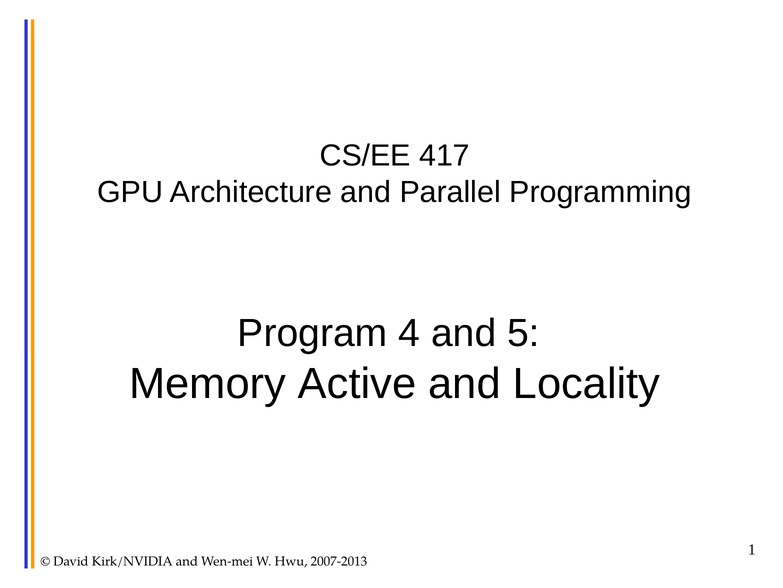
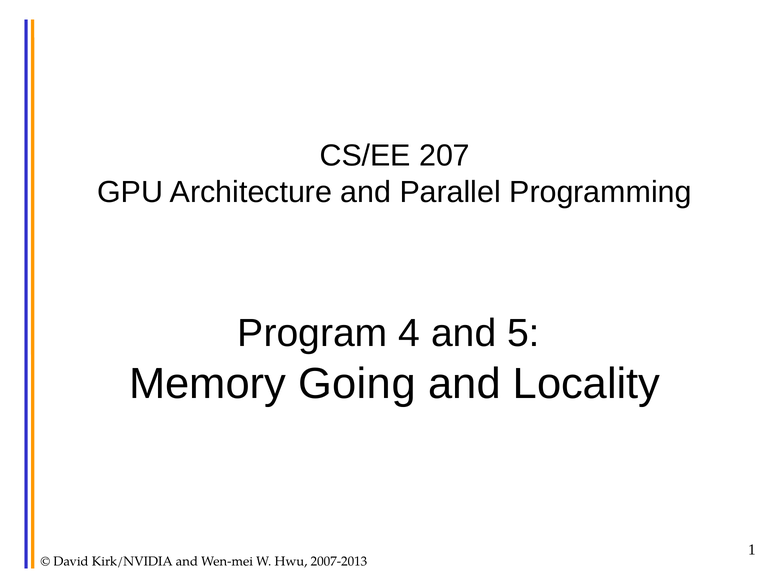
417: 417 -> 207 (444, 155)
Active: Active -> Going (357, 383)
